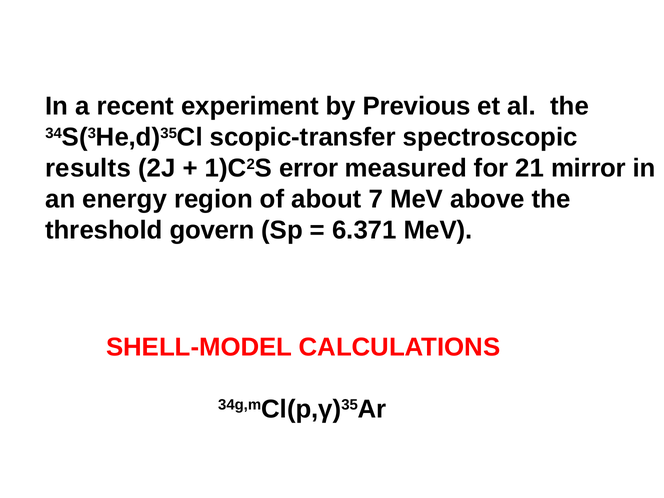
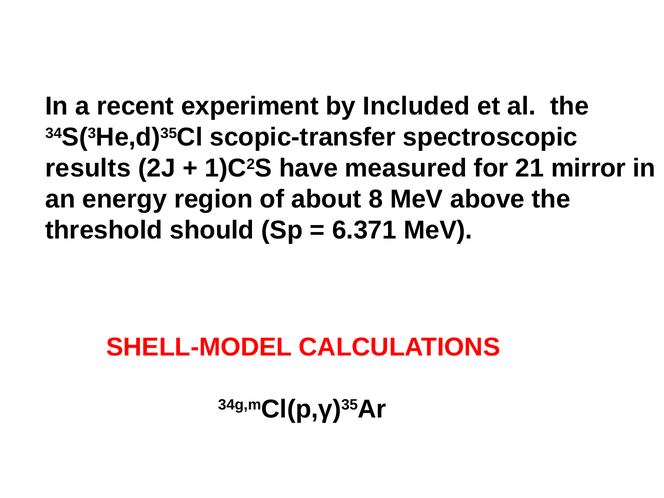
Previous: Previous -> Included (417, 106)
error: error -> have (309, 168)
7: 7 -> 8 (376, 199)
govern: govern -> should (212, 230)
